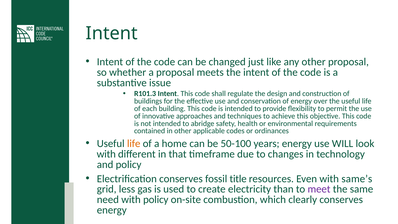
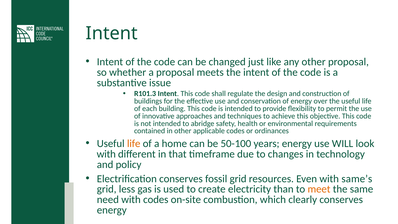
fossil title: title -> grid (238, 179)
meet colour: purple -> orange (319, 189)
with policy: policy -> codes (156, 200)
